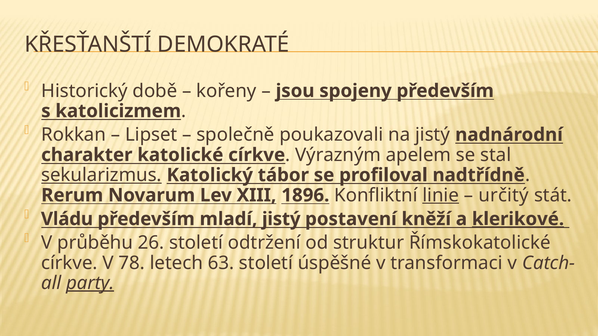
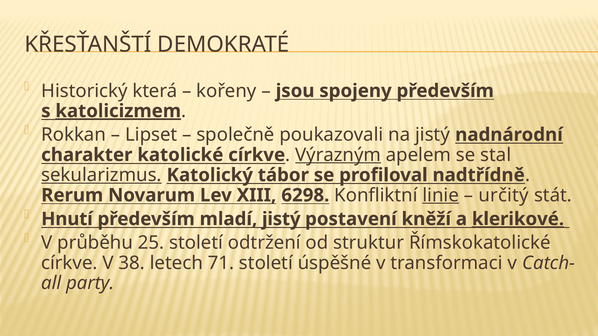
době: době -> která (155, 91)
katolicizmem underline: none -> present (118, 111)
Výrazným underline: none -> present (338, 155)
1896: 1896 -> 6298 (305, 195)
Vládu: Vládu -> Hnutí (67, 219)
26: 26 -> 25 (151, 243)
78: 78 -> 38 (132, 263)
63: 63 -> 71 (221, 263)
party underline: present -> none (90, 283)
